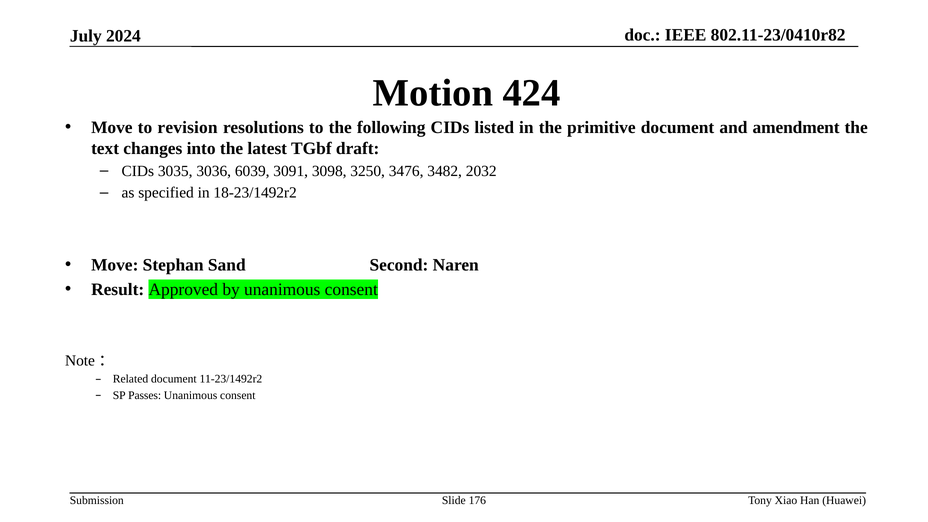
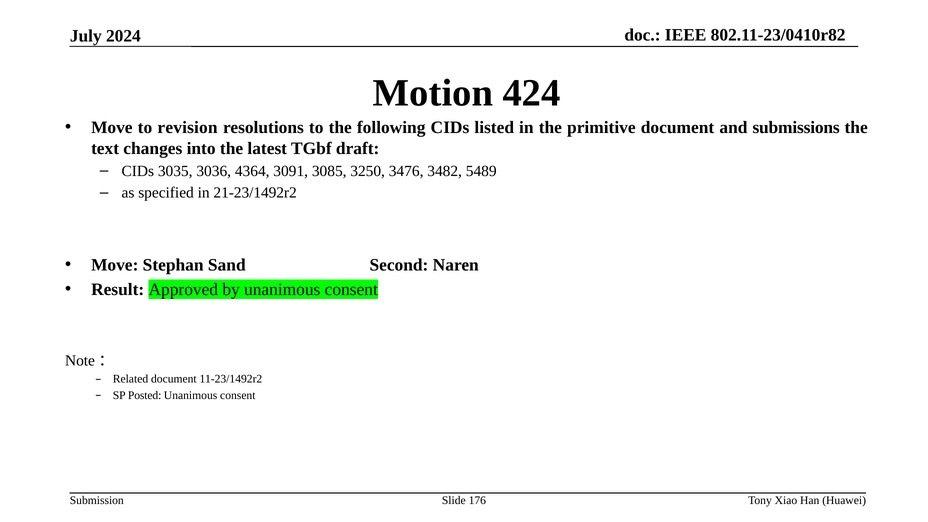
amendment: amendment -> submissions (796, 128)
6039: 6039 -> 4364 (252, 171)
3098: 3098 -> 3085 (329, 171)
2032: 2032 -> 5489 (481, 171)
18-23/1492r2: 18-23/1492r2 -> 21-23/1492r2 (255, 193)
Passes: Passes -> Posted (145, 395)
